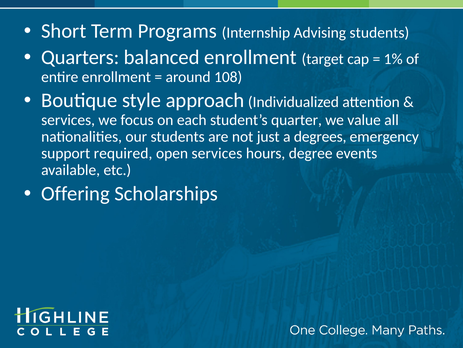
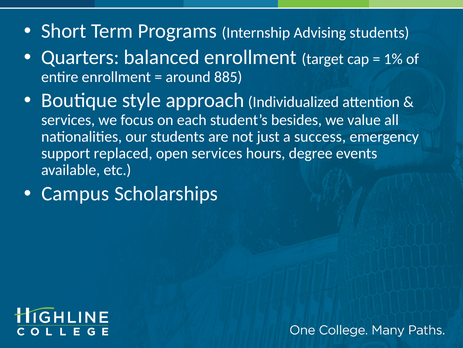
108: 108 -> 885 (228, 77)
quarter: quarter -> besides (296, 120)
degrees: degrees -> success (320, 136)
required: required -> replaced (123, 153)
Offering: Offering -> Campus (75, 193)
